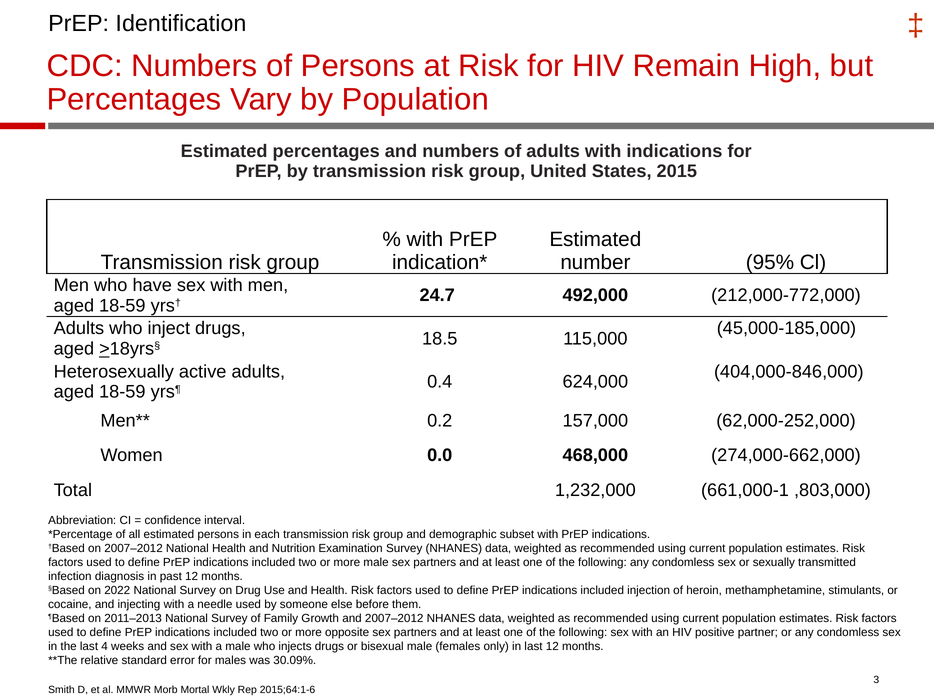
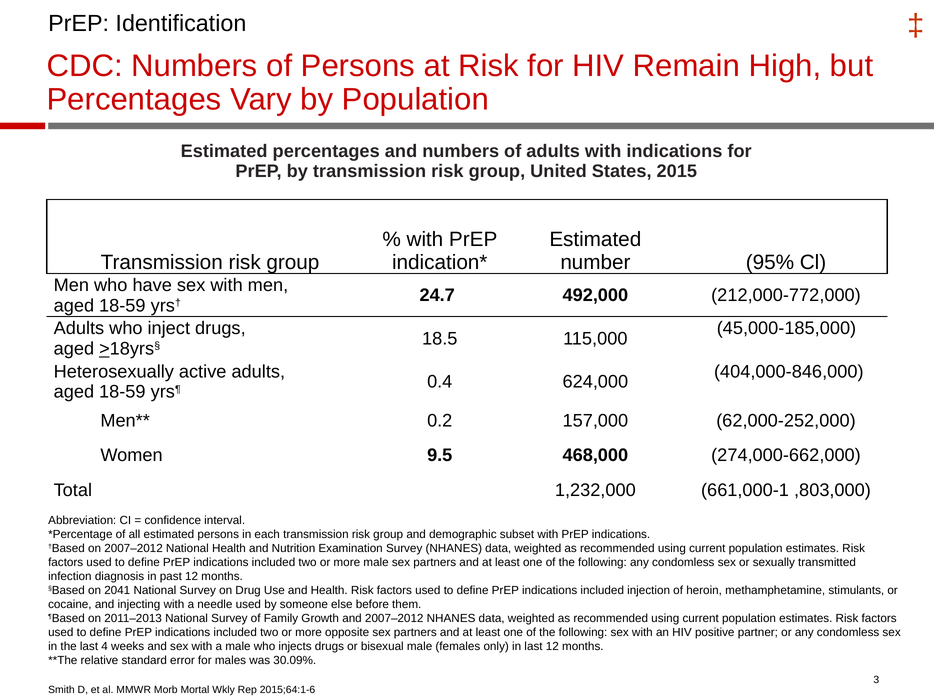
0.0: 0.0 -> 9.5 (440, 456)
2022: 2022 -> 2041 (117, 591)
